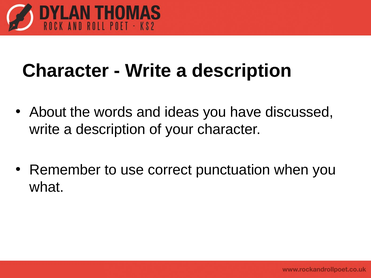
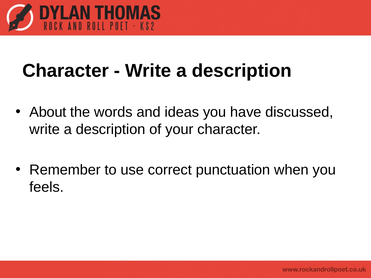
what: what -> feels (47, 187)
